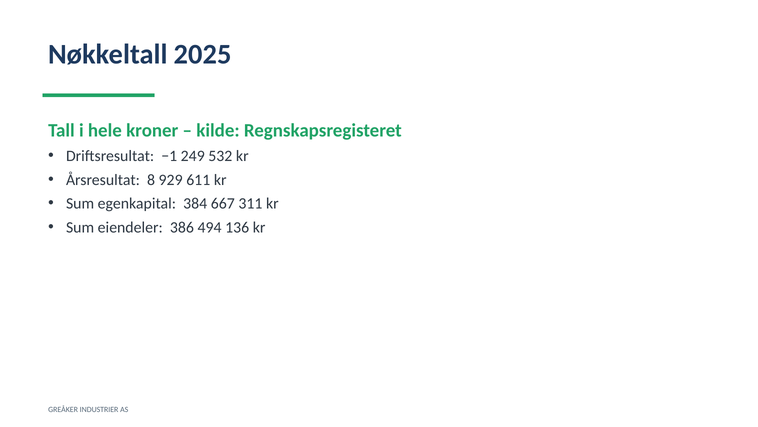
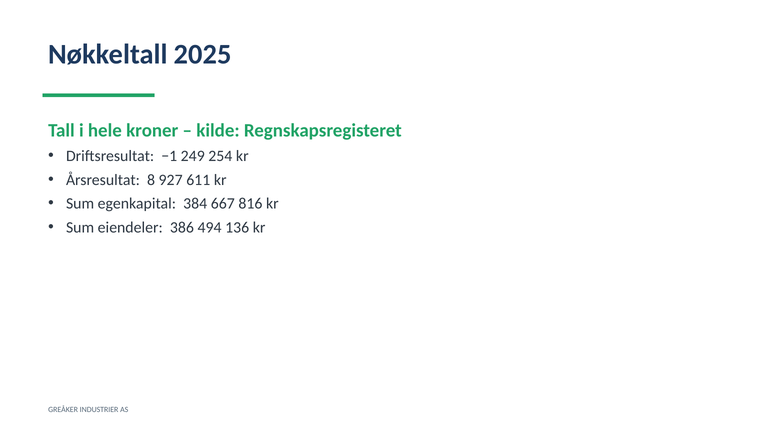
532: 532 -> 254 (220, 156)
929: 929 -> 927 (171, 180)
311: 311 -> 816 (250, 203)
